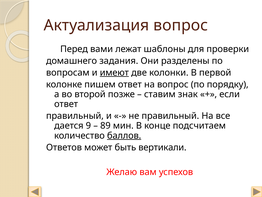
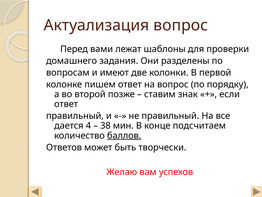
имеют underline: present -> none (114, 72)
9: 9 -> 4 (88, 125)
89: 89 -> 38 (105, 125)
вертикали: вертикали -> творчески (162, 147)
